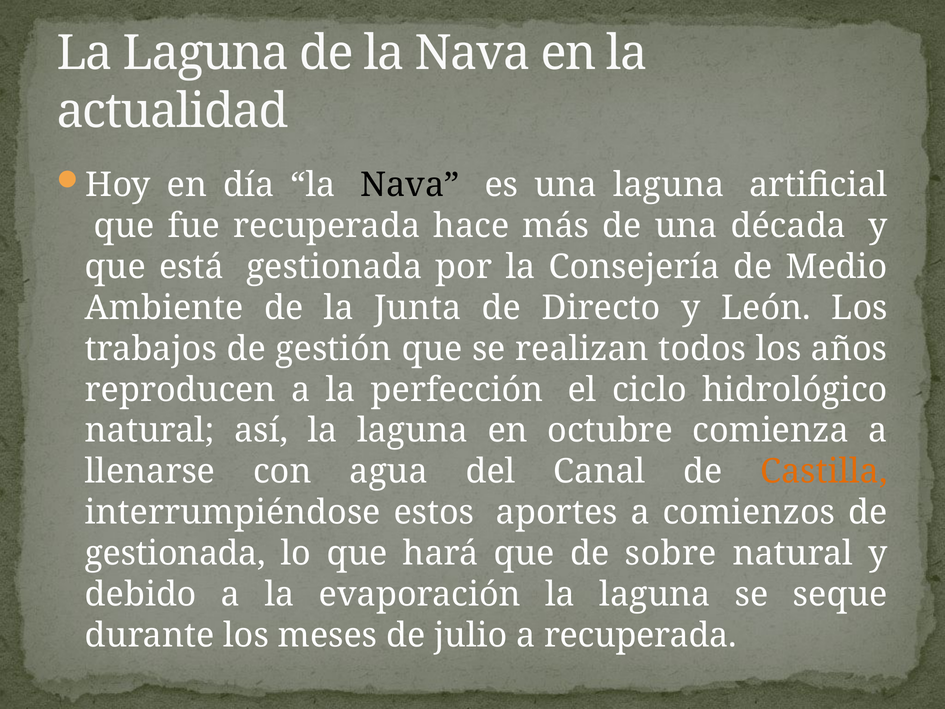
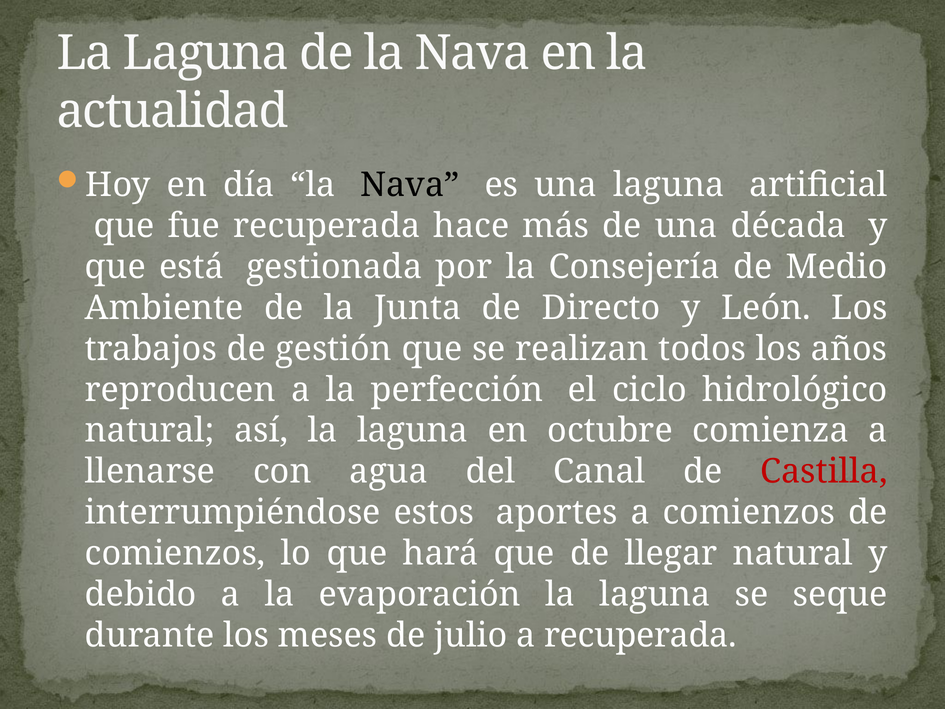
Castilla colour: orange -> red (824, 471)
gestionada: gestionada -> comienzos (175, 553)
sobre: sobre -> llegar (671, 553)
